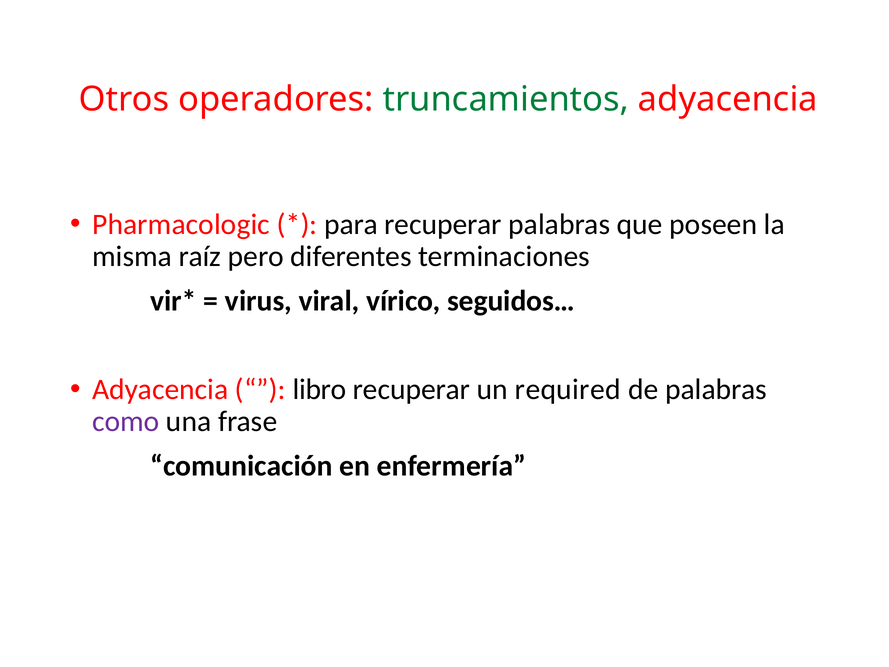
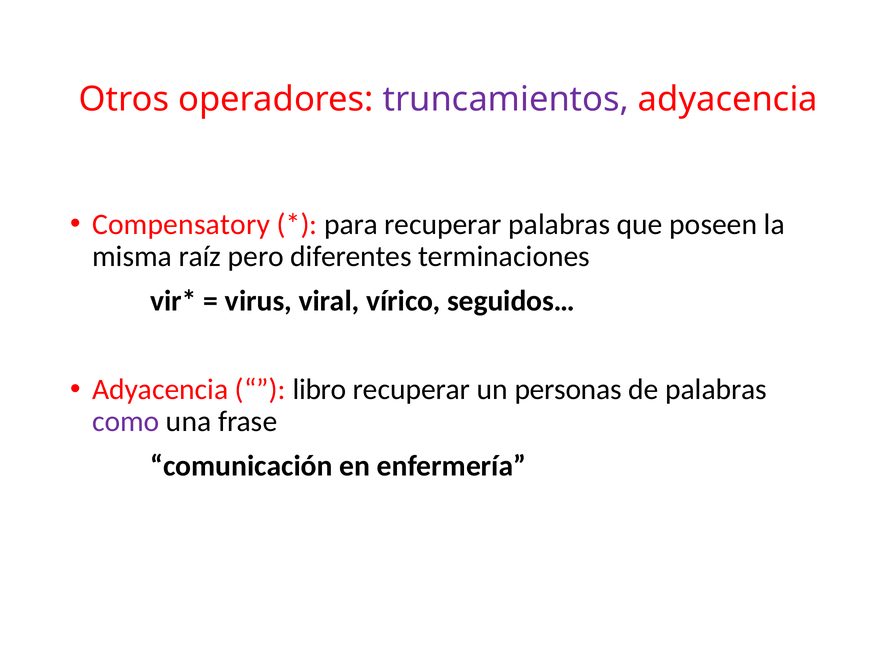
truncamientos colour: green -> purple (506, 100)
Pharmacologic: Pharmacologic -> Compensatory (181, 224)
required: required -> personas (568, 389)
